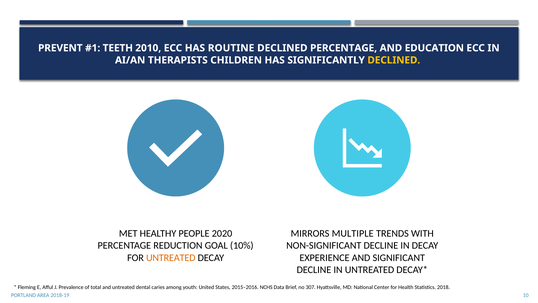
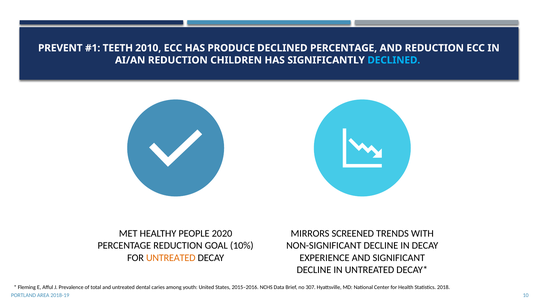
ROUTINE: ROUTINE -> PRODUCE (231, 48)
AND EDUCATION: EDUCATION -> REDUCTION (434, 48)
AI/AN THERAPISTS: THERAPISTS -> REDUCTION (178, 60)
DECLINED colour: yellow -> light blue (394, 60)
MULTIPLE: MULTIPLE -> SCREENED (353, 233)
